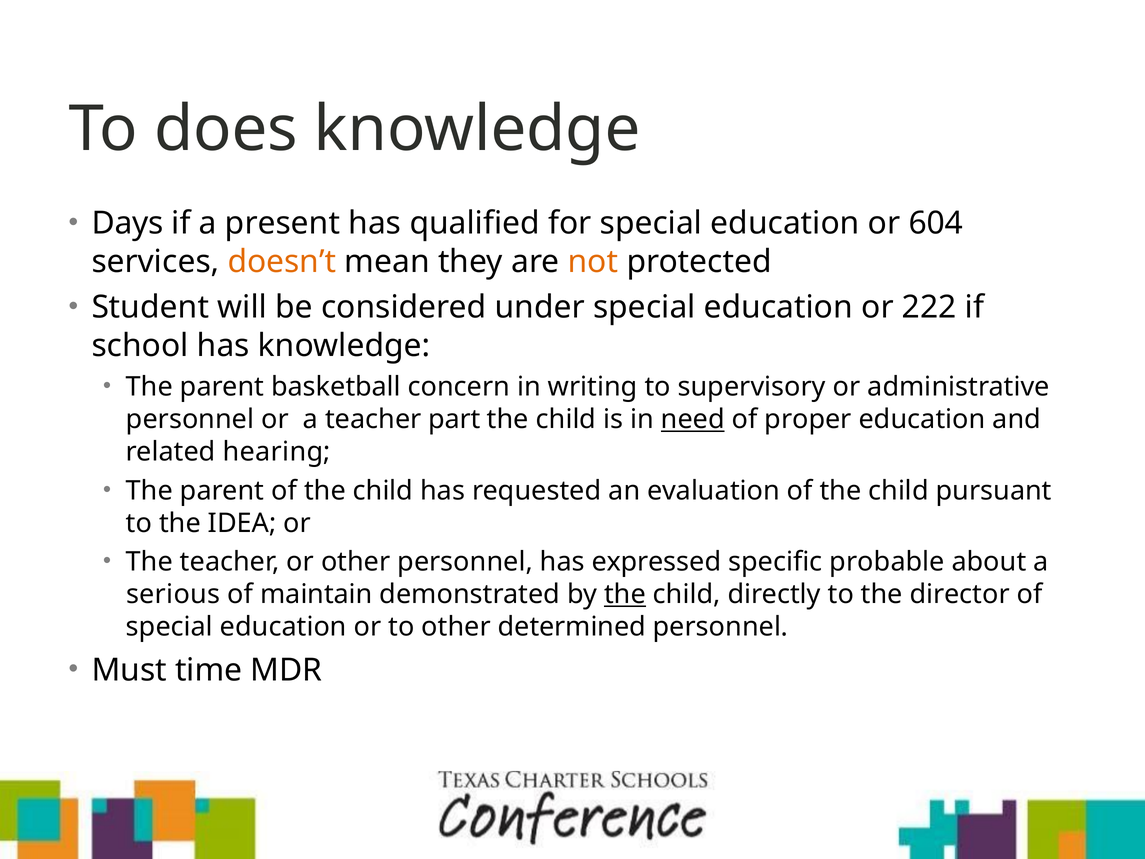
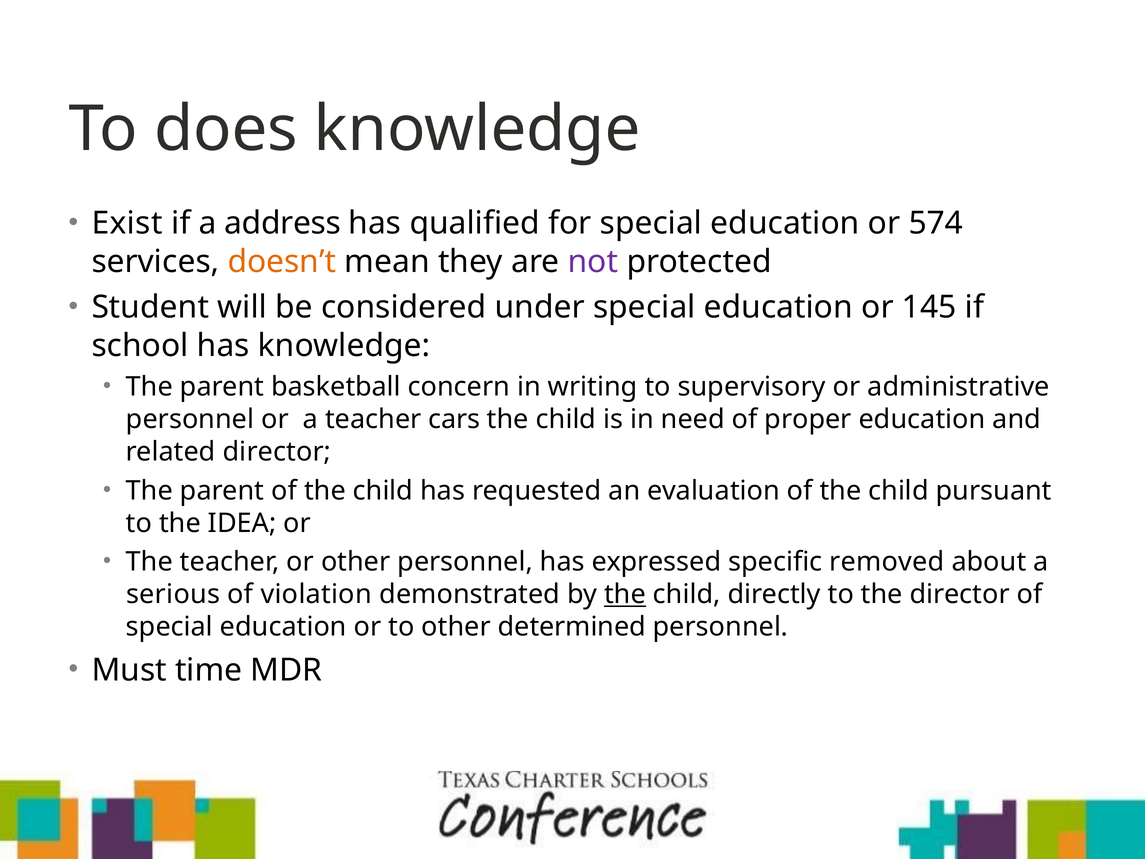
Days: Days -> Exist (127, 223)
present: present -> address (283, 223)
604: 604 -> 574 (936, 223)
not colour: orange -> purple (593, 262)
222: 222 -> 145 (929, 307)
part: part -> cars (454, 419)
need underline: present -> none (693, 419)
related hearing: hearing -> director (277, 452)
probable: probable -> removed (887, 562)
maintain: maintain -> violation (316, 594)
